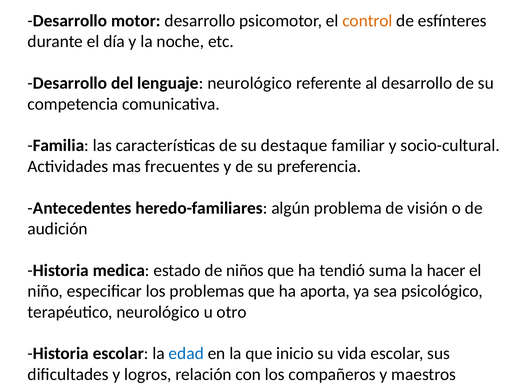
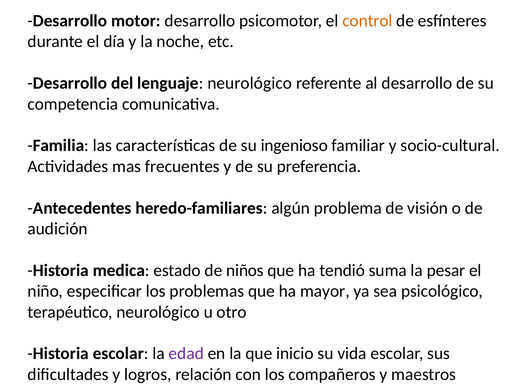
destaque: destaque -> ingenioso (294, 146)
hacer: hacer -> pesar (446, 270)
aporta: aporta -> mayor (325, 291)
edad colour: blue -> purple (186, 354)
